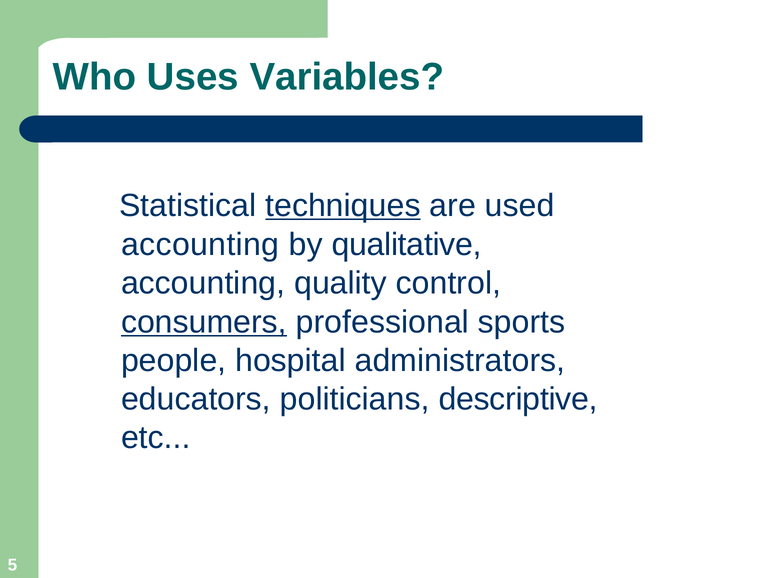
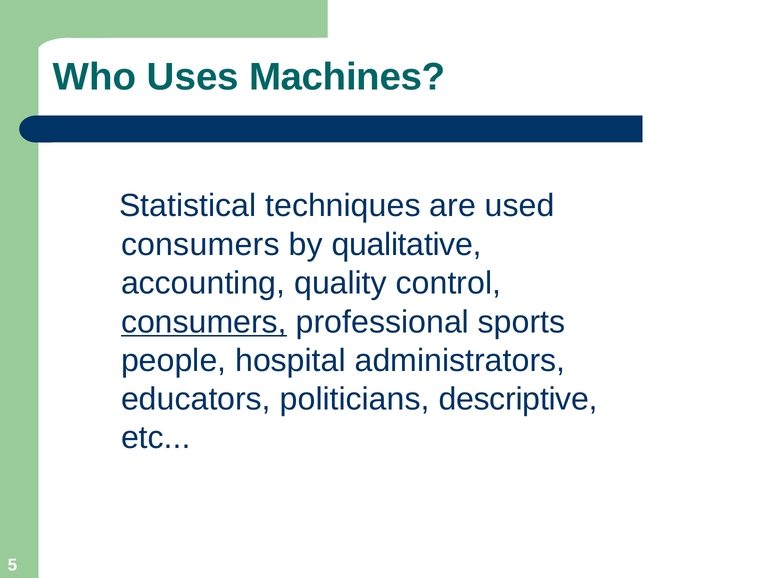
Variables: Variables -> Machines (347, 77)
techniques underline: present -> none (343, 206)
accounting: accounting -> consumers (200, 245)
